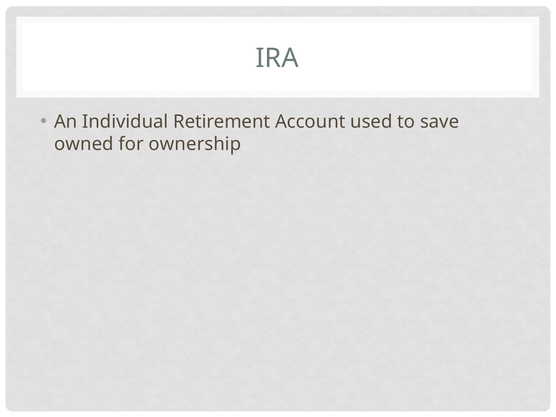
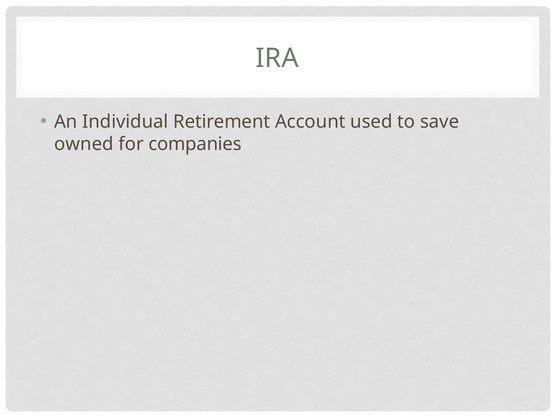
ownership: ownership -> companies (195, 144)
